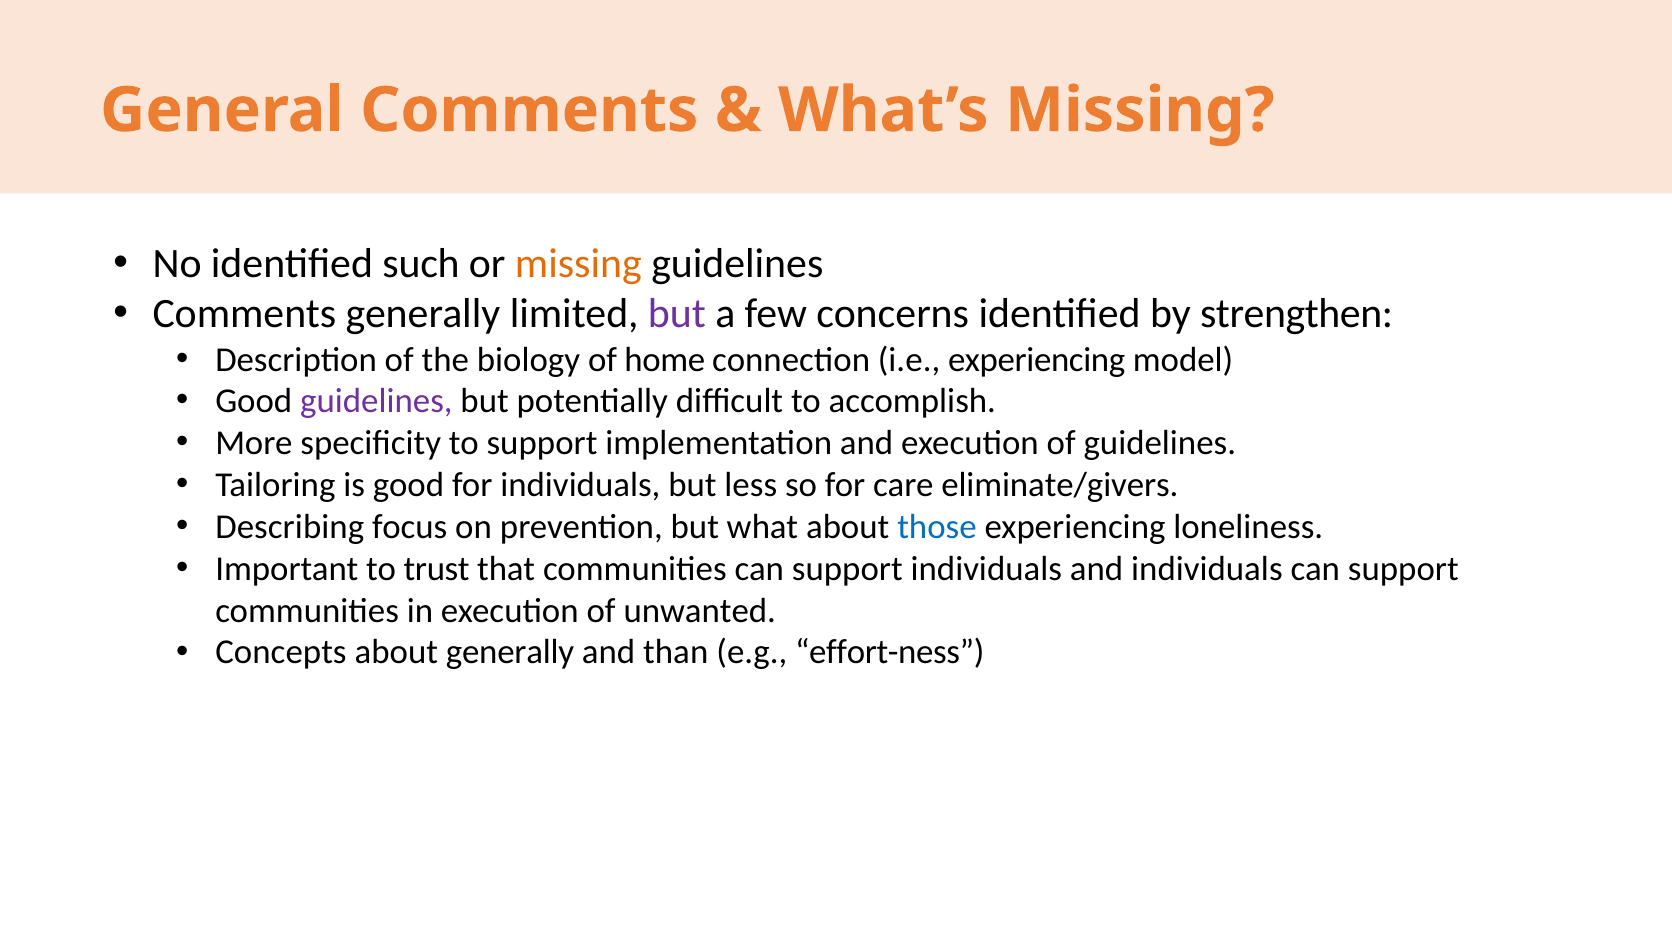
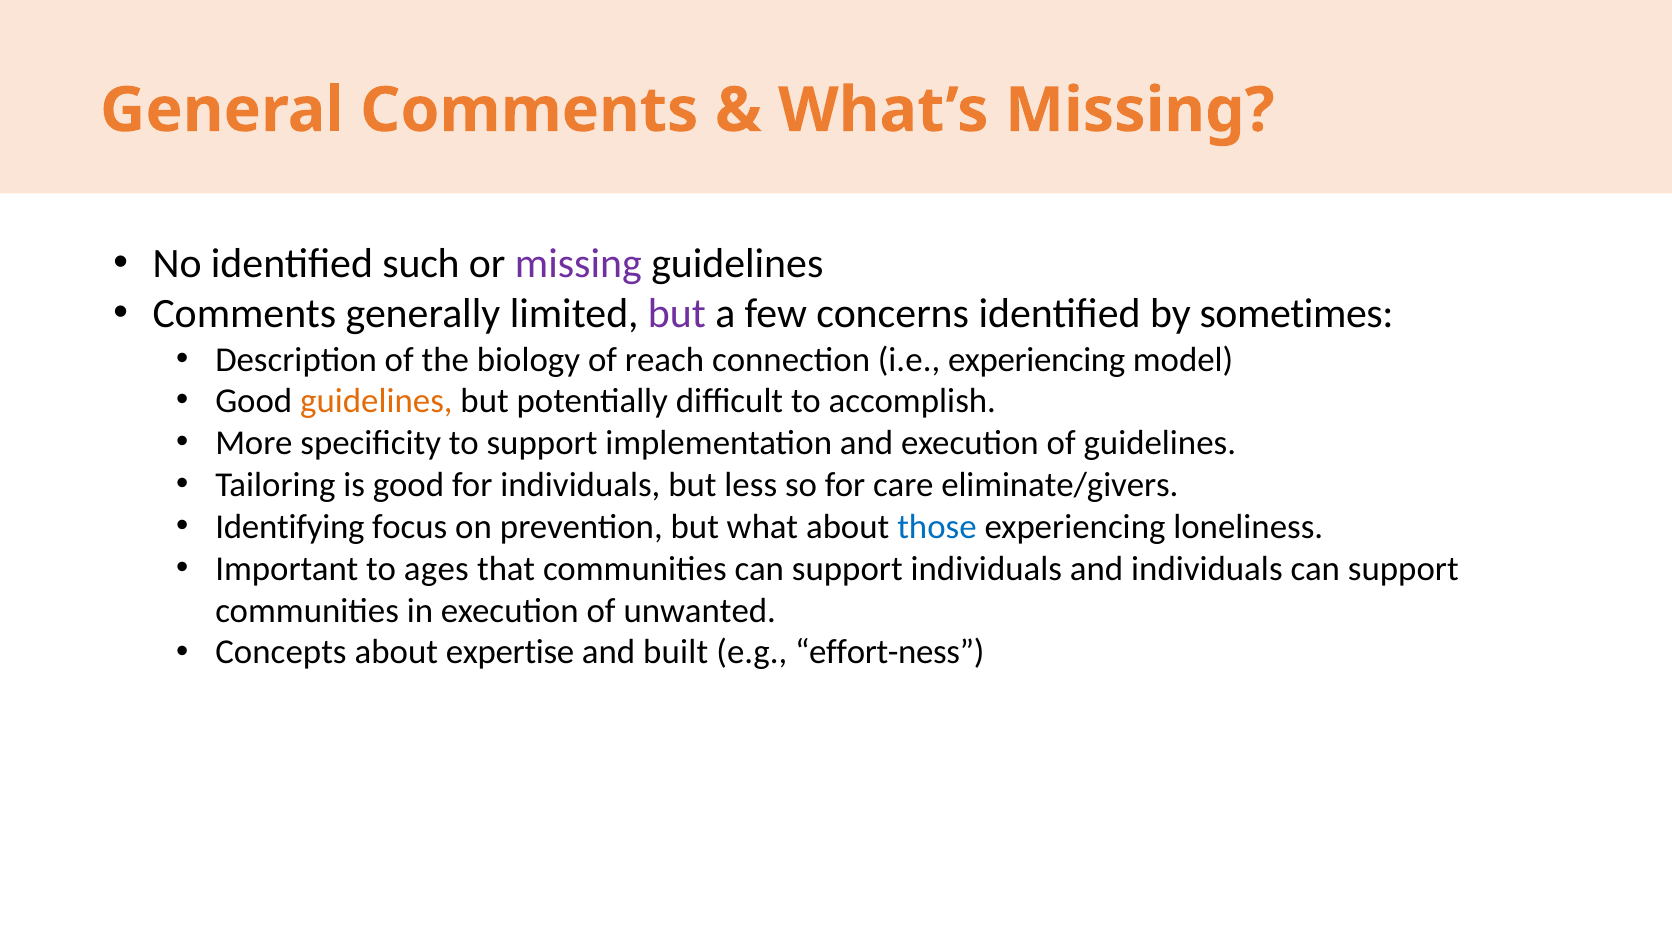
missing colour: orange -> purple (578, 264)
strengthen: strengthen -> sometimes (1297, 314)
home: home -> reach (665, 359)
guidelines colour: purple -> orange (376, 401)
Describing: Describing -> Identifying (290, 527)
trust: trust -> ages (436, 568)
about generally: generally -> expertise (510, 652)
than: than -> built (676, 652)
